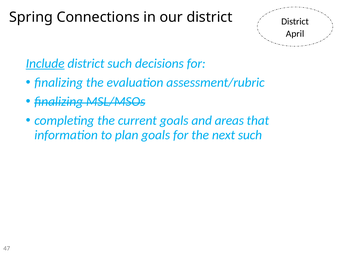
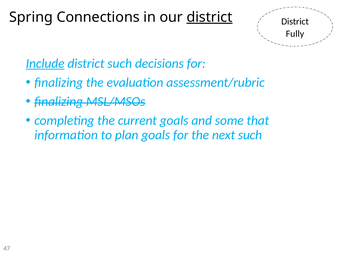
district underline: none -> present (209, 17)
April: April -> Fully (295, 34)
areas: areas -> some (229, 121)
